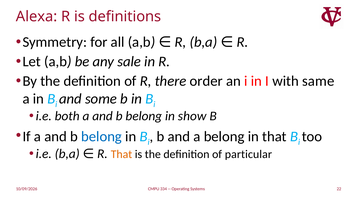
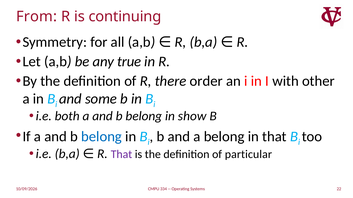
Alexa: Alexa -> From (37, 16)
definitions: definitions -> continuing (125, 16)
sale: sale -> true (129, 62)
same: same -> other (318, 81)
That colour: orange -> purple (121, 155)
